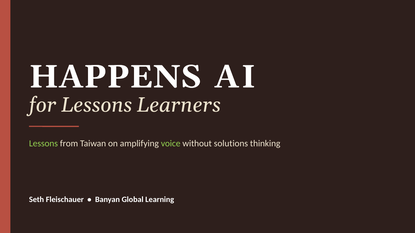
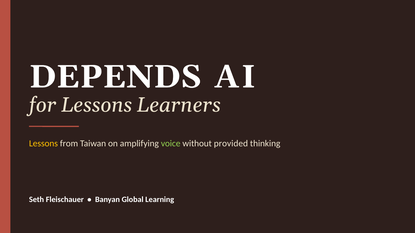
HAPPENS: HAPPENS -> DEPENDS (115, 77)
Lessons colour: light green -> yellow (43, 144)
solutions: solutions -> provided (231, 144)
